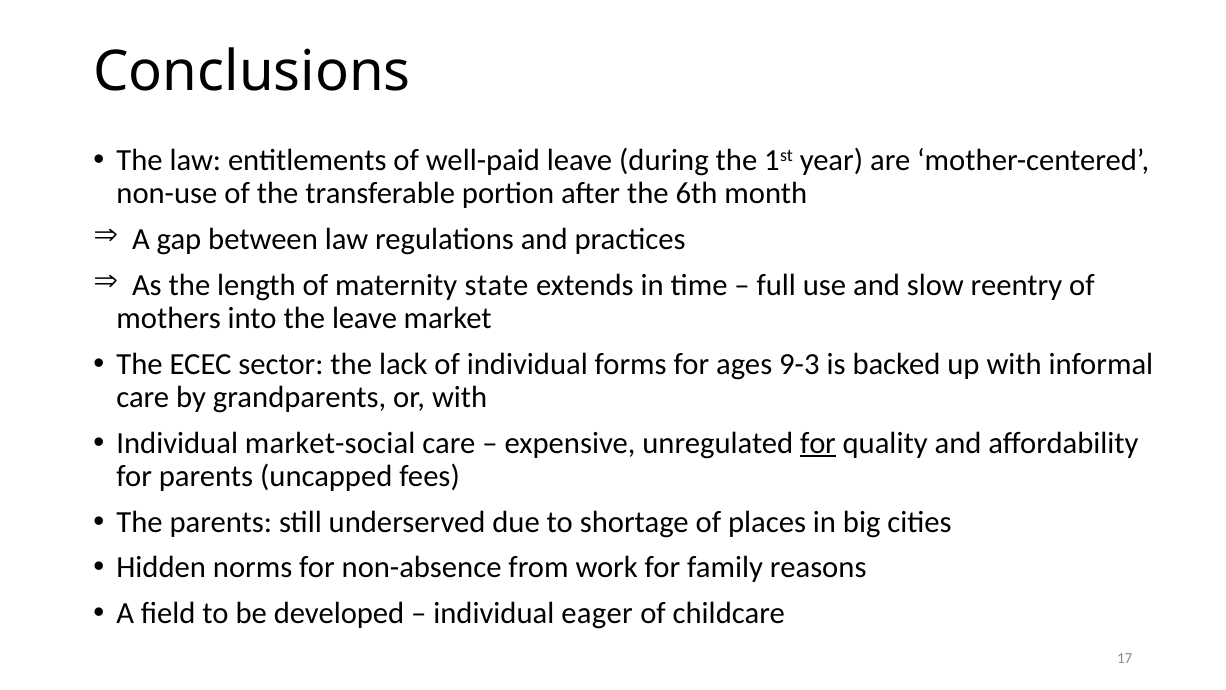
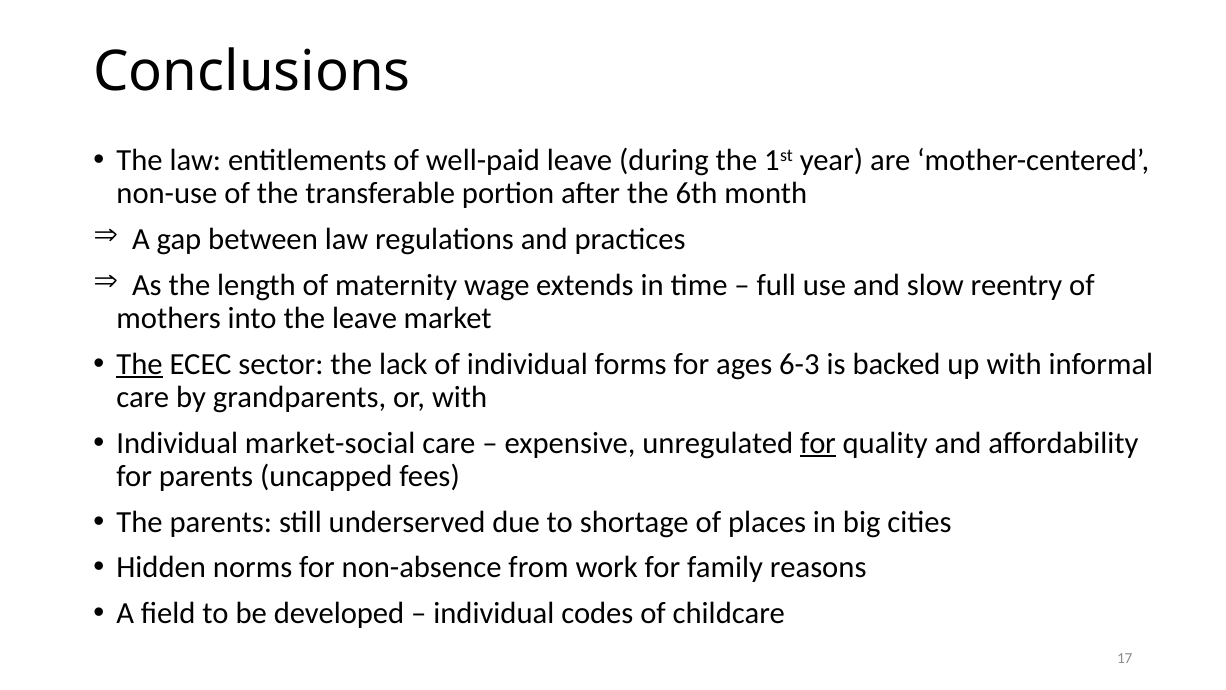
state: state -> wage (497, 285)
The underline: none -> present (140, 364)
9-3: 9-3 -> 6-3 (799, 364)
eager: eager -> codes (597, 613)
